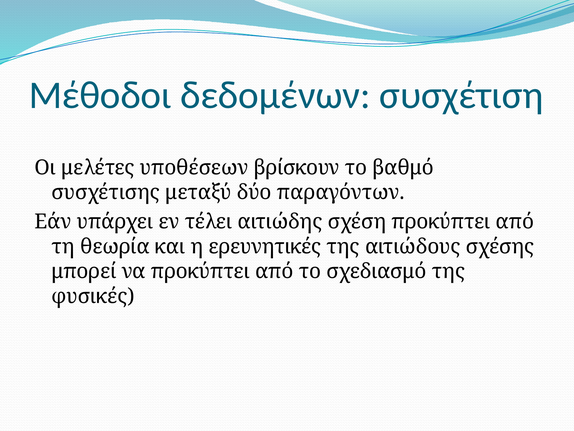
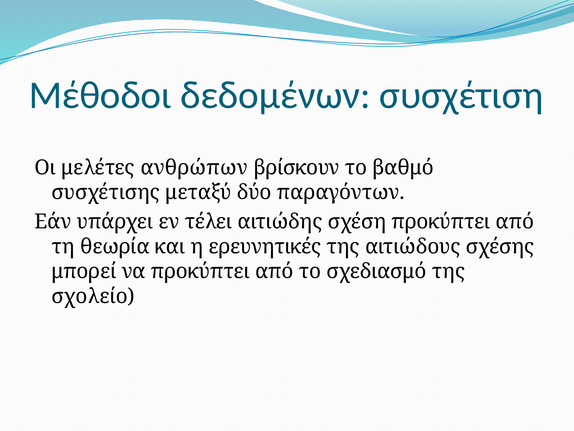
υποθέσεων: υποθέσεων -> ανθρώπων (194, 167)
φυσικές: φυσικές -> σχολείο (93, 296)
